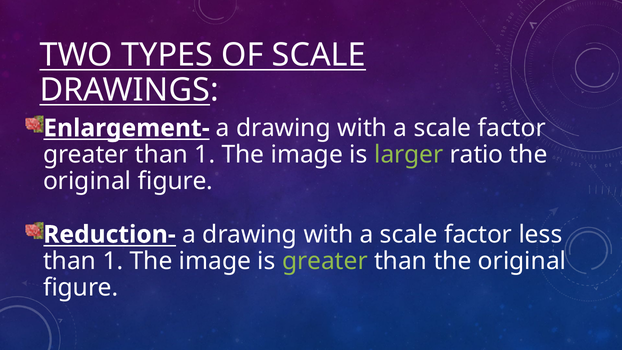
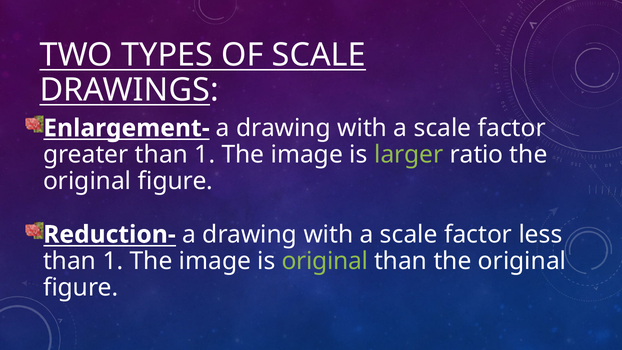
is greater: greater -> original (325, 261)
